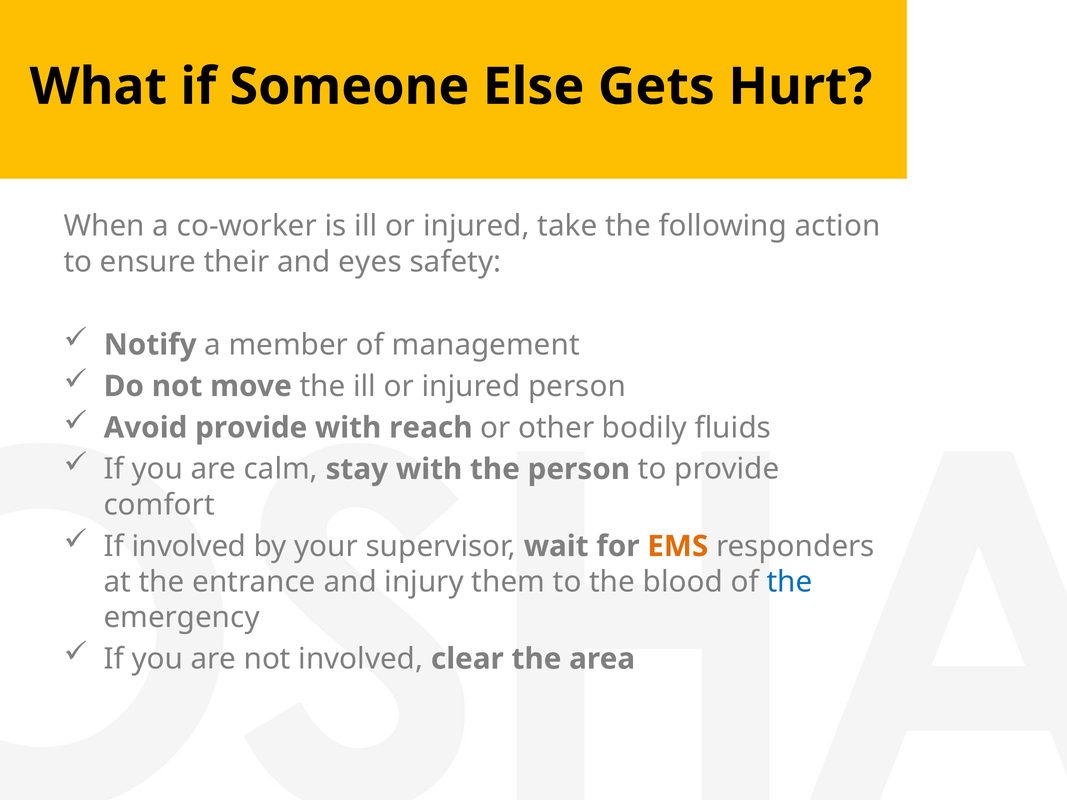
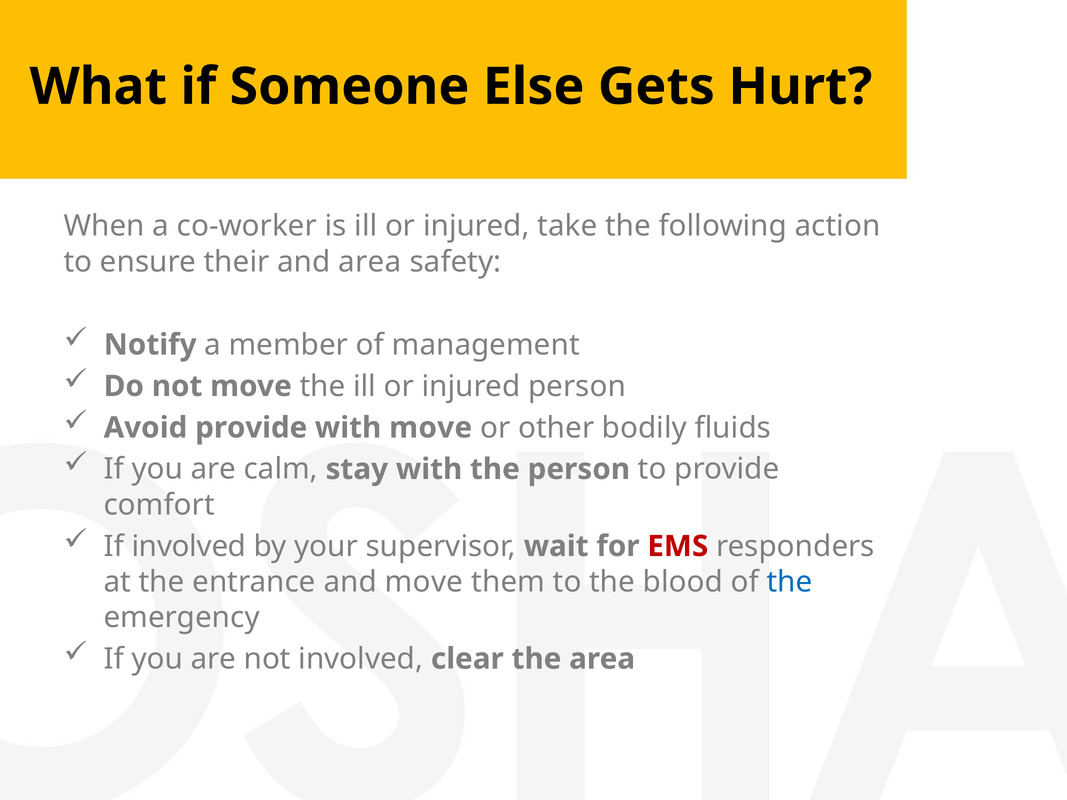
and eyes: eyes -> area (370, 262)
with reach: reach -> move (431, 428)
EMS colour: orange -> red (678, 546)
and injury: injury -> move (424, 582)
